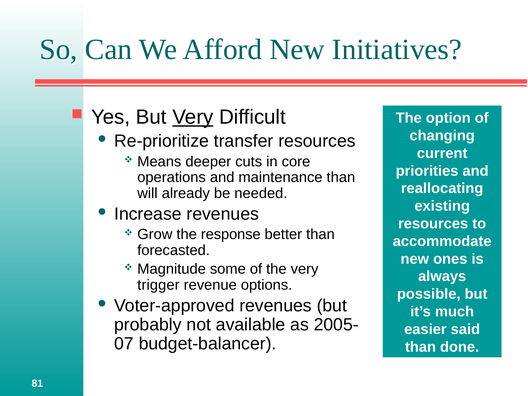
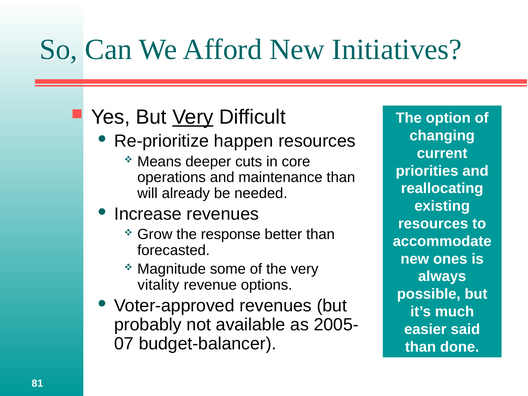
transfer: transfer -> happen (244, 141)
trigger: trigger -> vitality (158, 285)
